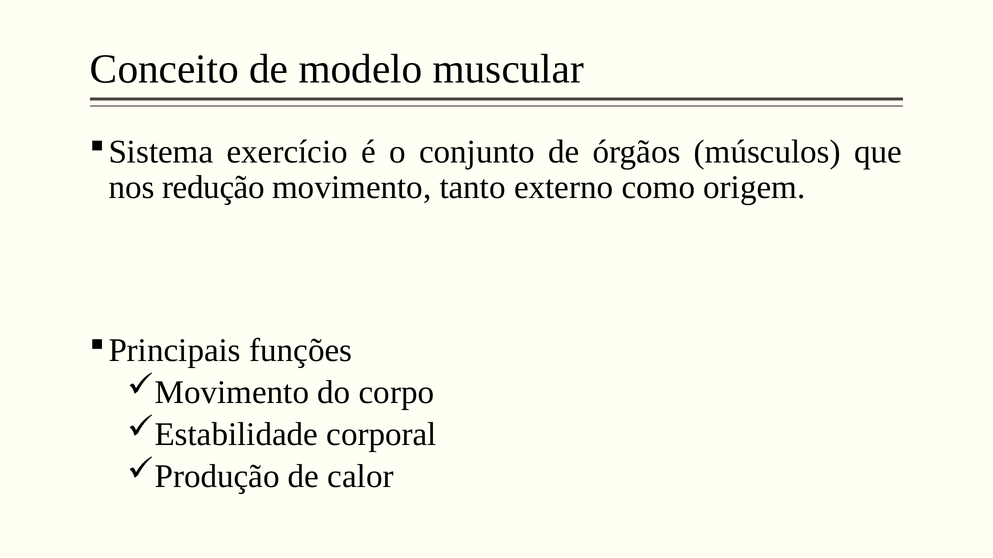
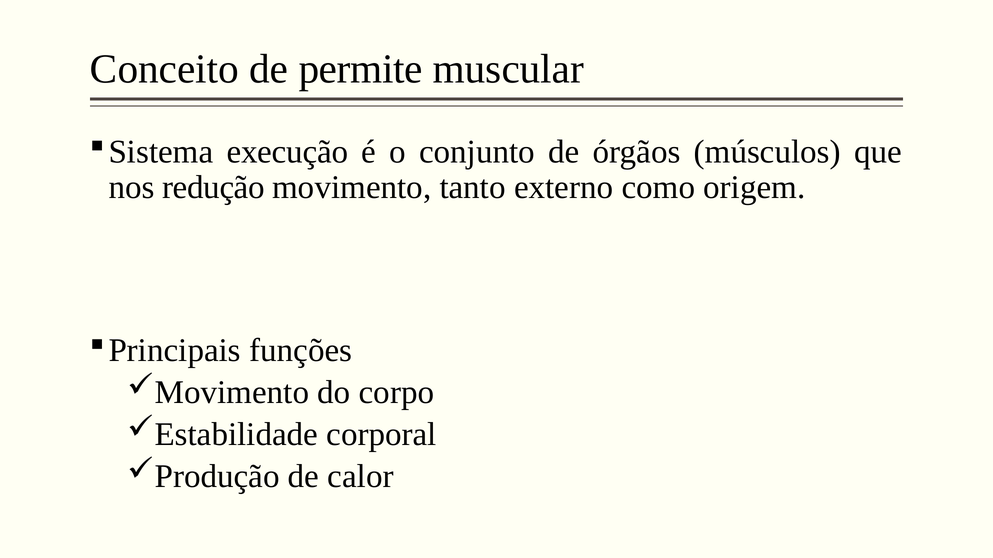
modelo: modelo -> permite (361, 69)
exercício: exercício -> execução (287, 152)
